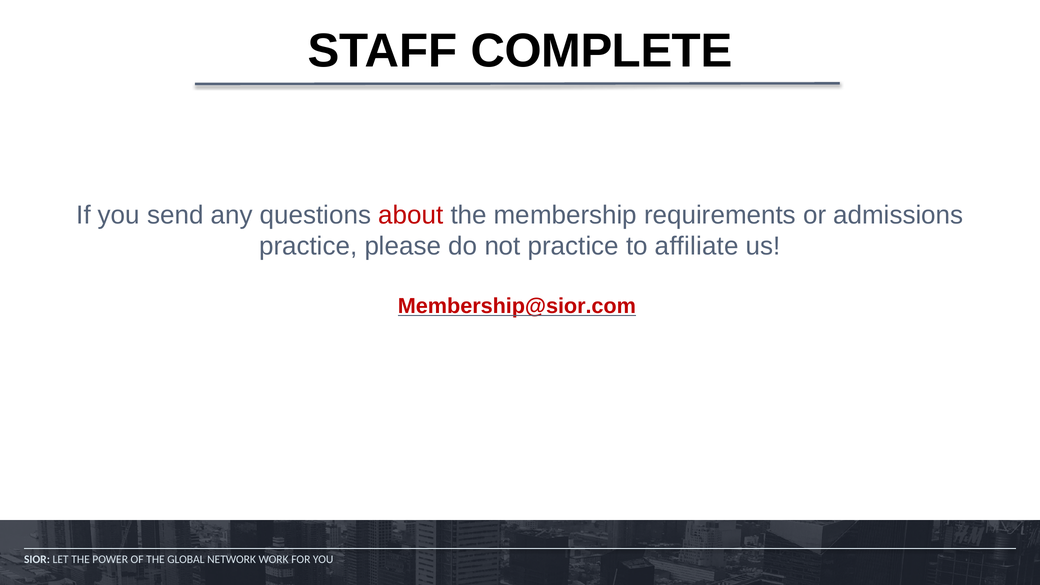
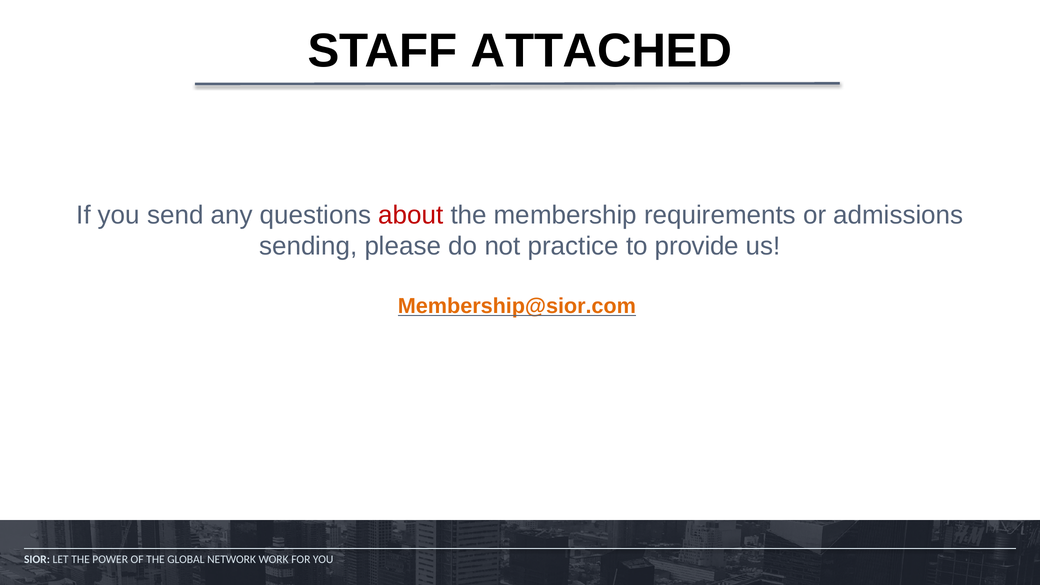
COMPLETE: COMPLETE -> ATTACHED (601, 51)
practice: practice -> sending (308, 246)
affiliate: affiliate -> provide (697, 246)
Membership@sior.com colour: red -> orange (517, 306)
